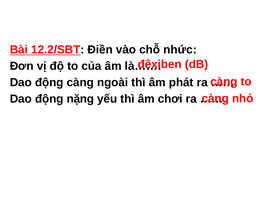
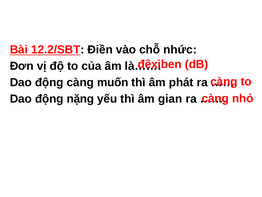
ngoài: ngoài -> muốn (113, 82)
chơi: chơi -> gian (170, 99)
